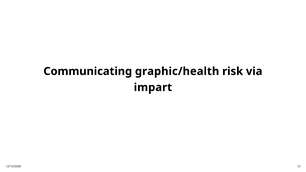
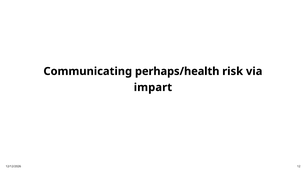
graphic/health: graphic/health -> perhaps/health (177, 71)
